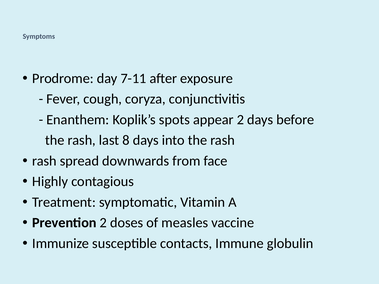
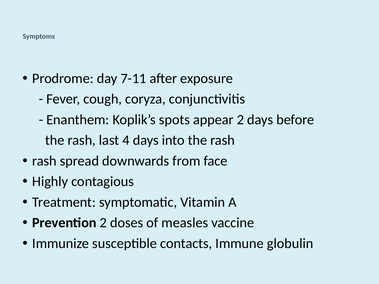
8: 8 -> 4 (126, 140)
